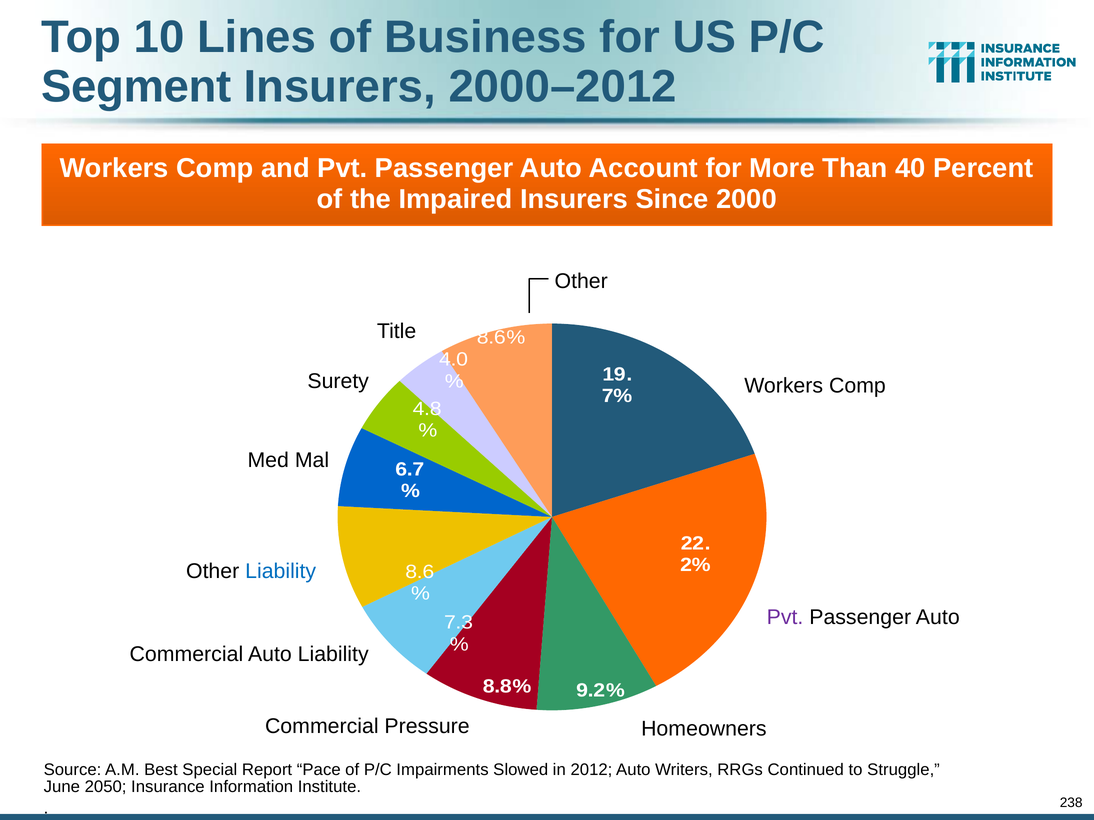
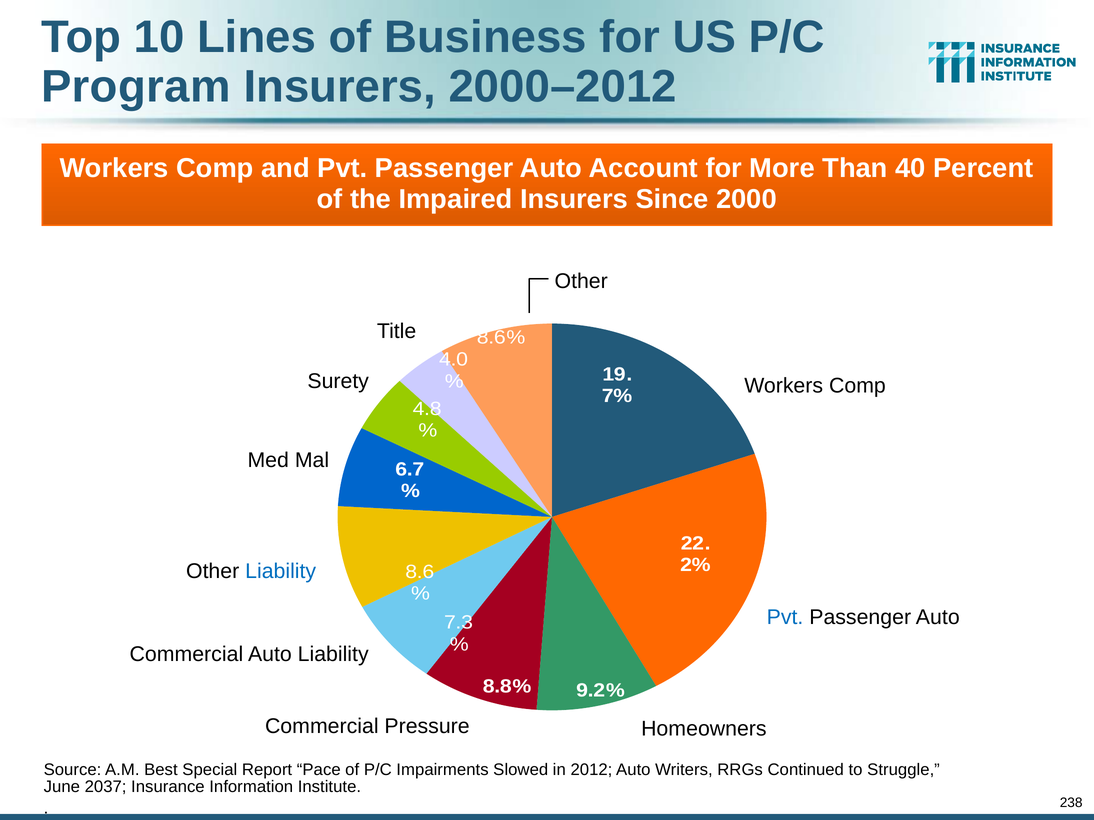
Segment: Segment -> Program (136, 87)
Pvt colour: purple -> blue (785, 618)
2050: 2050 -> 2037 (106, 787)
